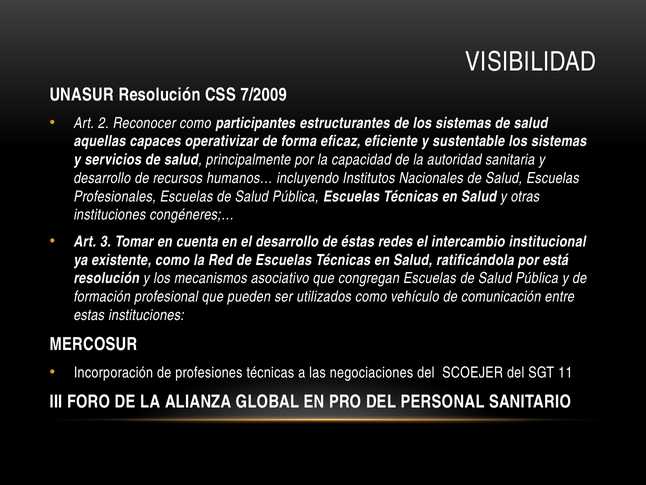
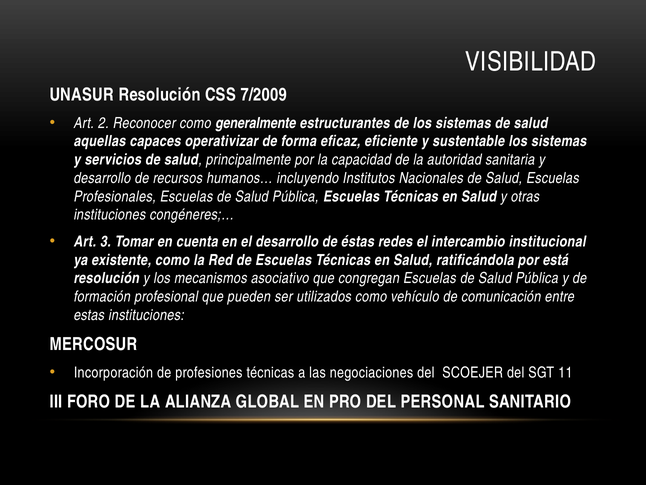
participantes: participantes -> generalmente (256, 123)
